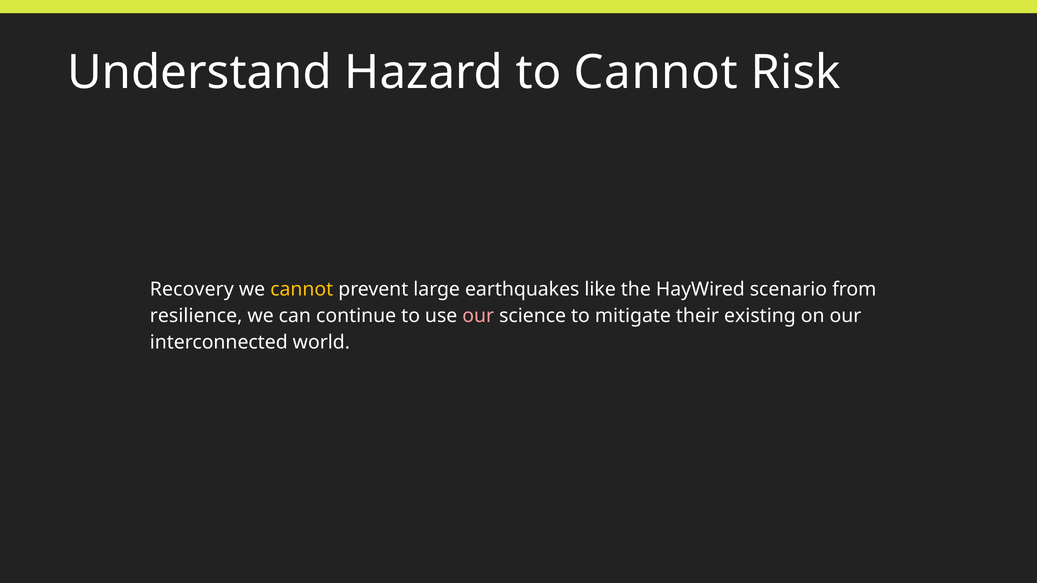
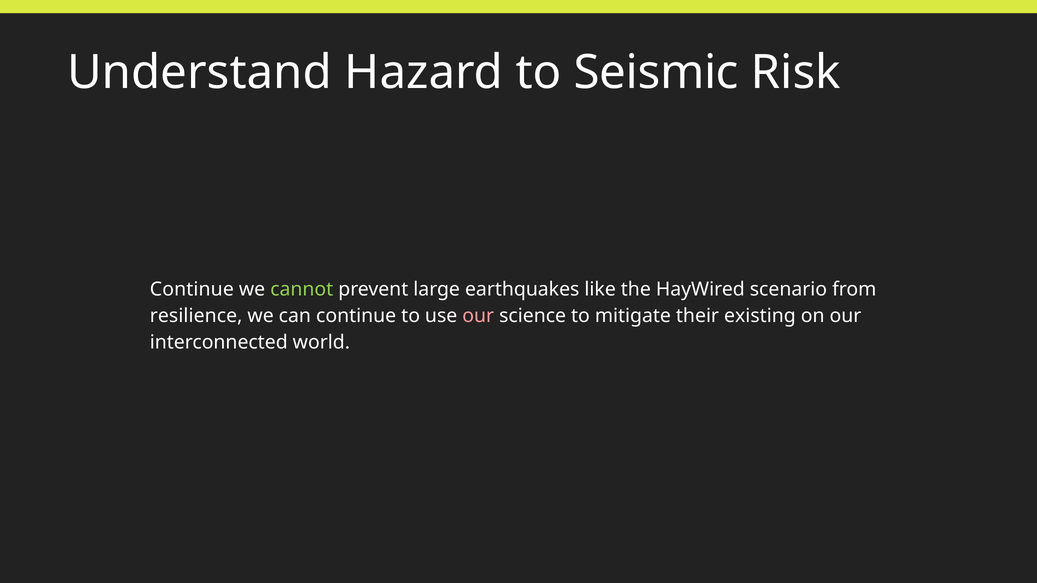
to Cannot: Cannot -> Seismic (656, 72)
Recovery: Recovery -> Continue (192, 290)
cannot colour: yellow -> light green (302, 290)
